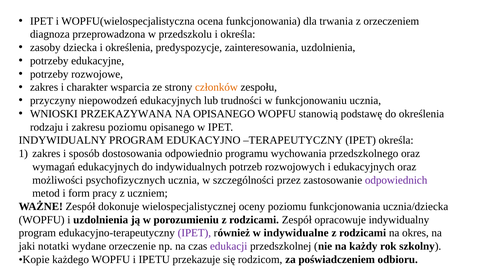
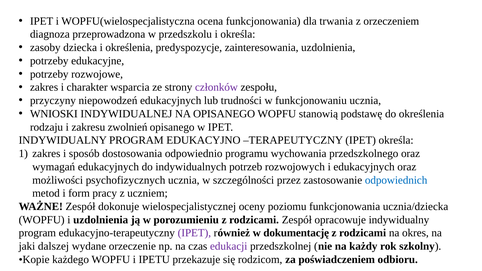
członków colour: orange -> purple (216, 87)
PRZEKAZYWANA: PRZEKAZYWANA -> INDYWIDUALNEJ (126, 114)
zakresu poziomu: poziomu -> zwolnień (128, 127)
odpowiednich colour: purple -> blue (396, 180)
indywidualne: indywidualne -> dokumentację (296, 233)
notatki: notatki -> dalszej (53, 246)
